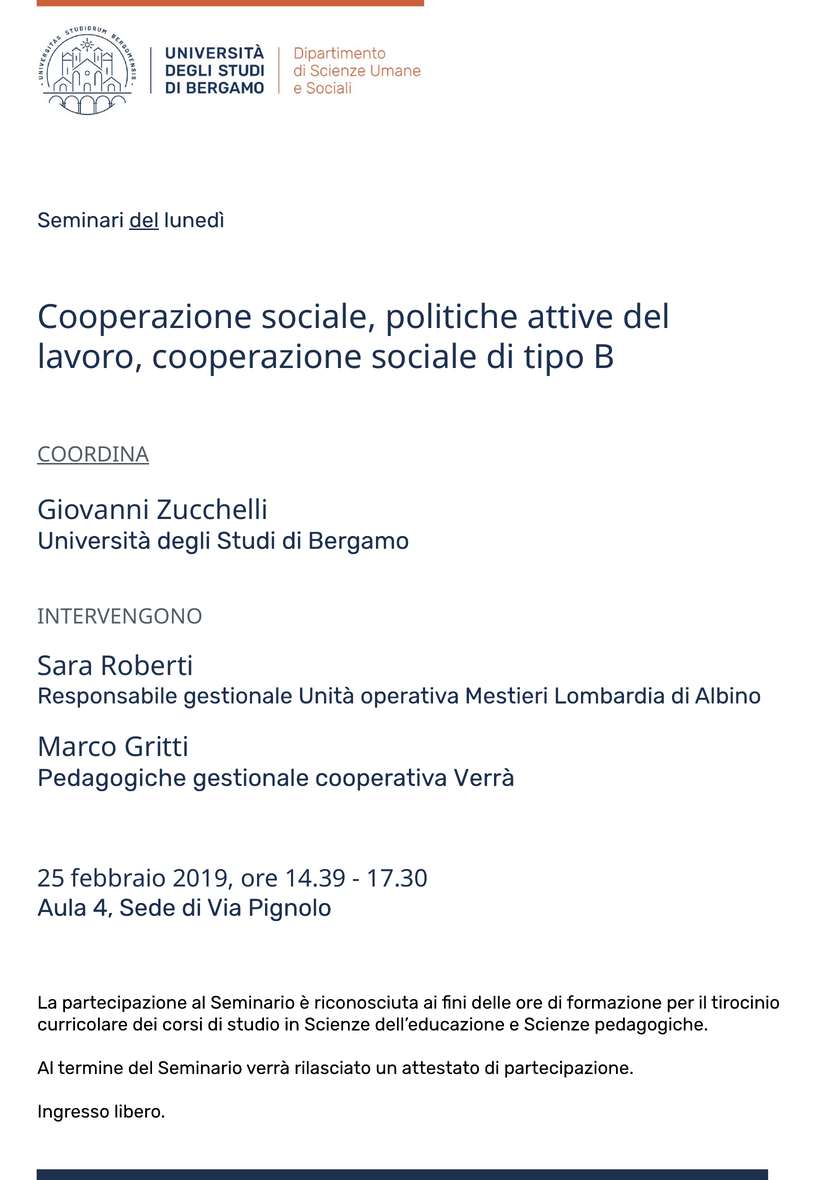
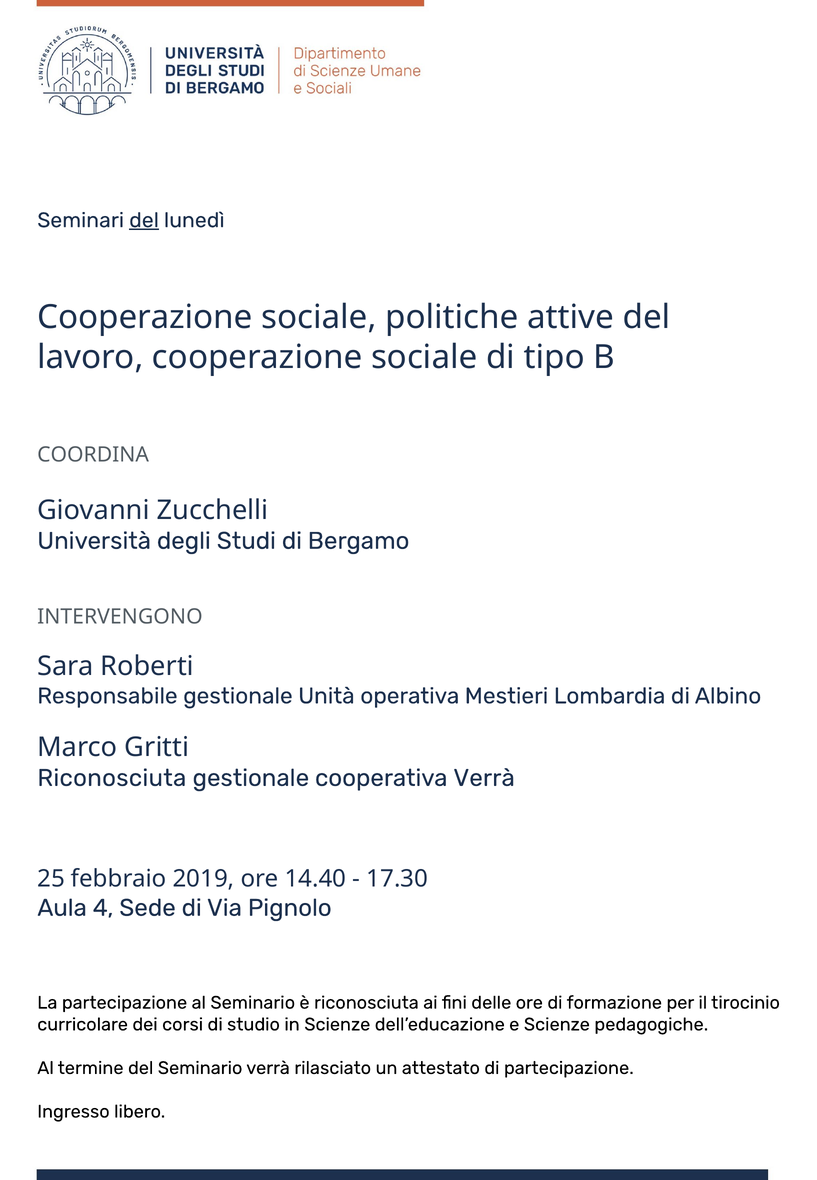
COORDINA underline: present -> none (93, 455)
Pedagogiche: Pedagogiche -> Riconosciuta (112, 778)
14.39: 14.39 -> 14.40 (315, 879)
